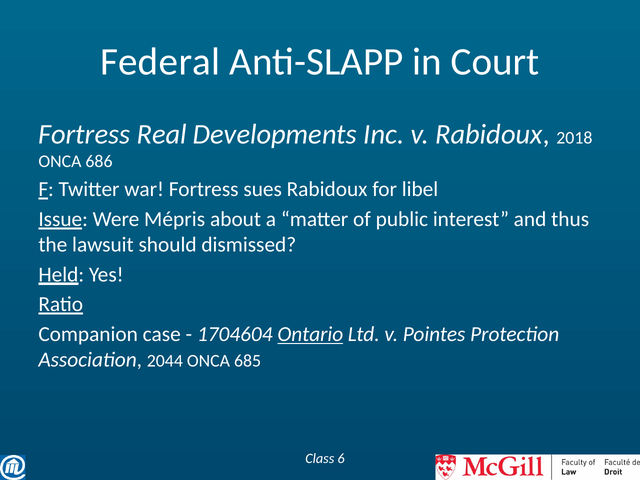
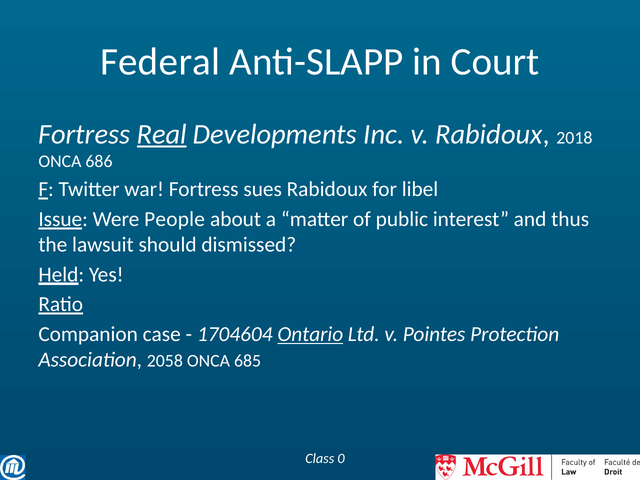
Real underline: none -> present (162, 134)
Mépris: Mépris -> People (175, 219)
2044: 2044 -> 2058 (165, 361)
6: 6 -> 0 (341, 459)
